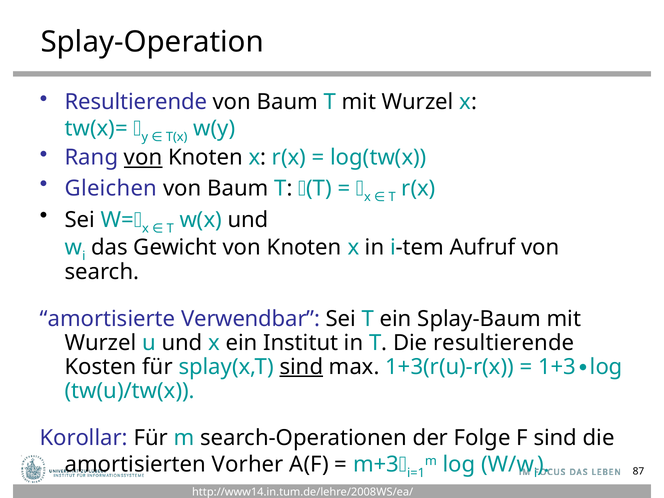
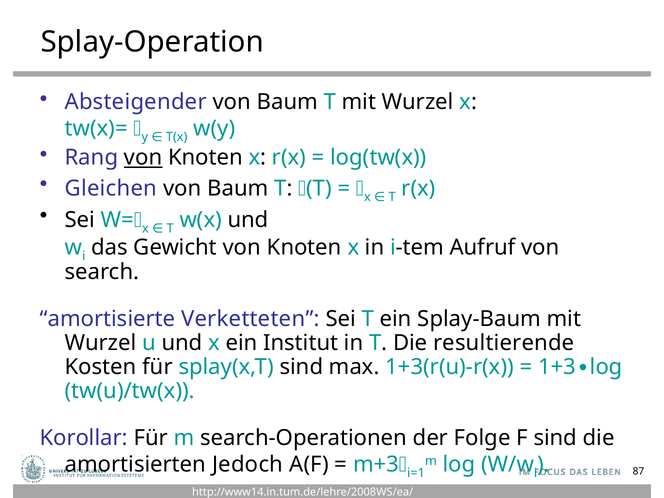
Resultierende: Resultierende -> Absteigender (136, 102)
Verwendbar: Verwendbar -> Verketteten (250, 319)
sind underline: present -> none (301, 367)
Vorher: Vorher -> Jedoch (248, 464)
